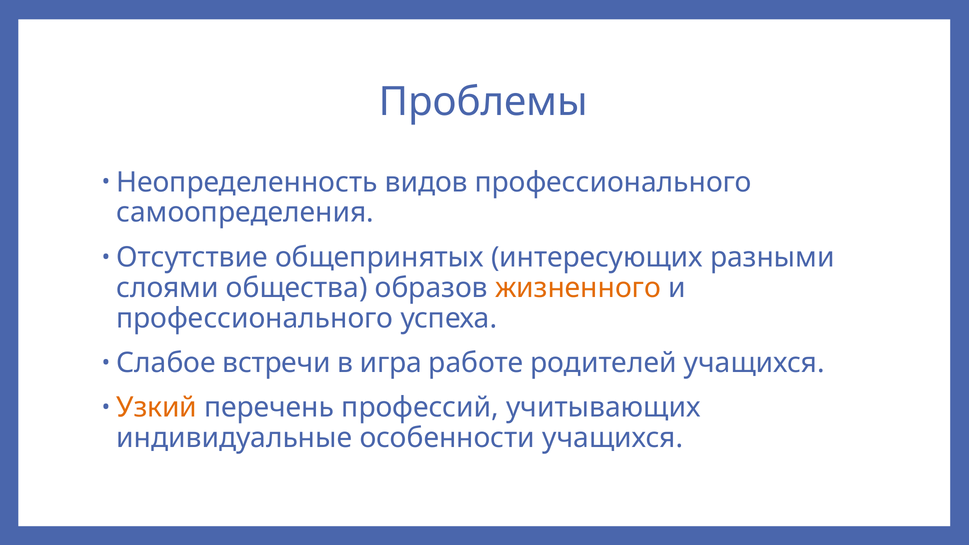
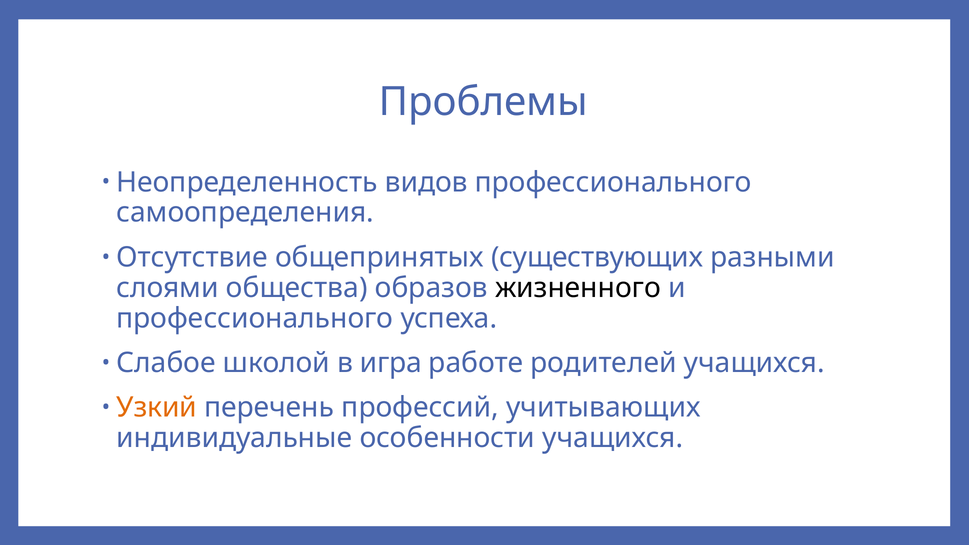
интересующих: интересующих -> существующих (597, 257)
жизненного colour: orange -> black (578, 288)
встречи: встречи -> школой (276, 363)
